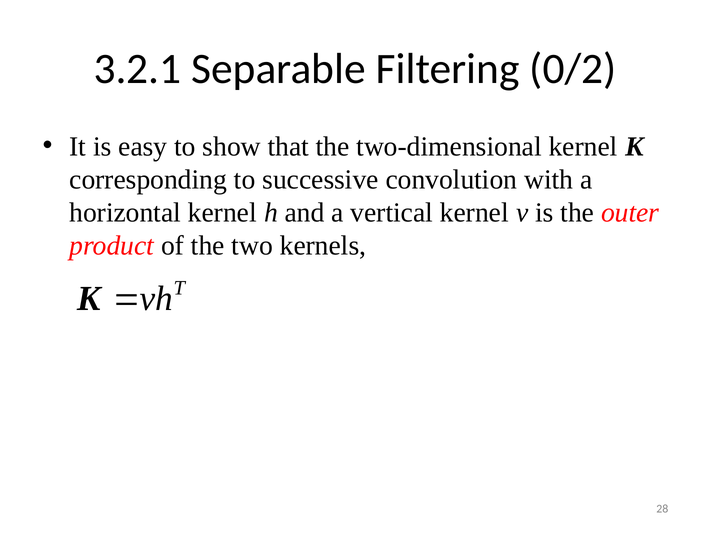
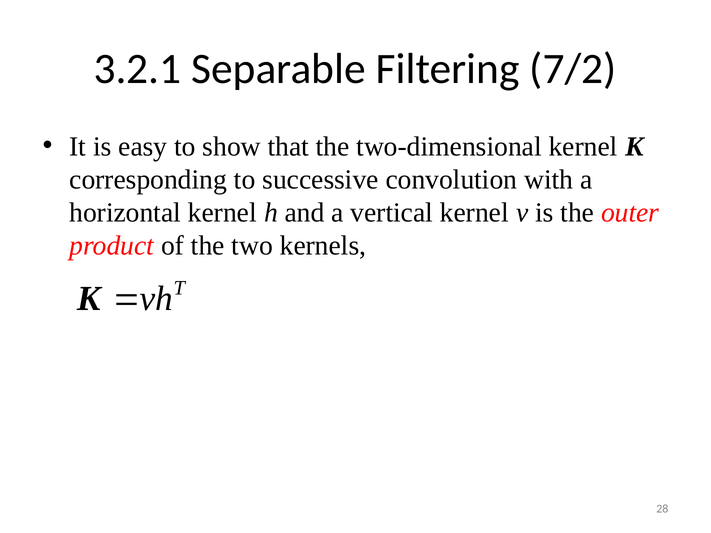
0/2: 0/2 -> 7/2 (573, 69)
